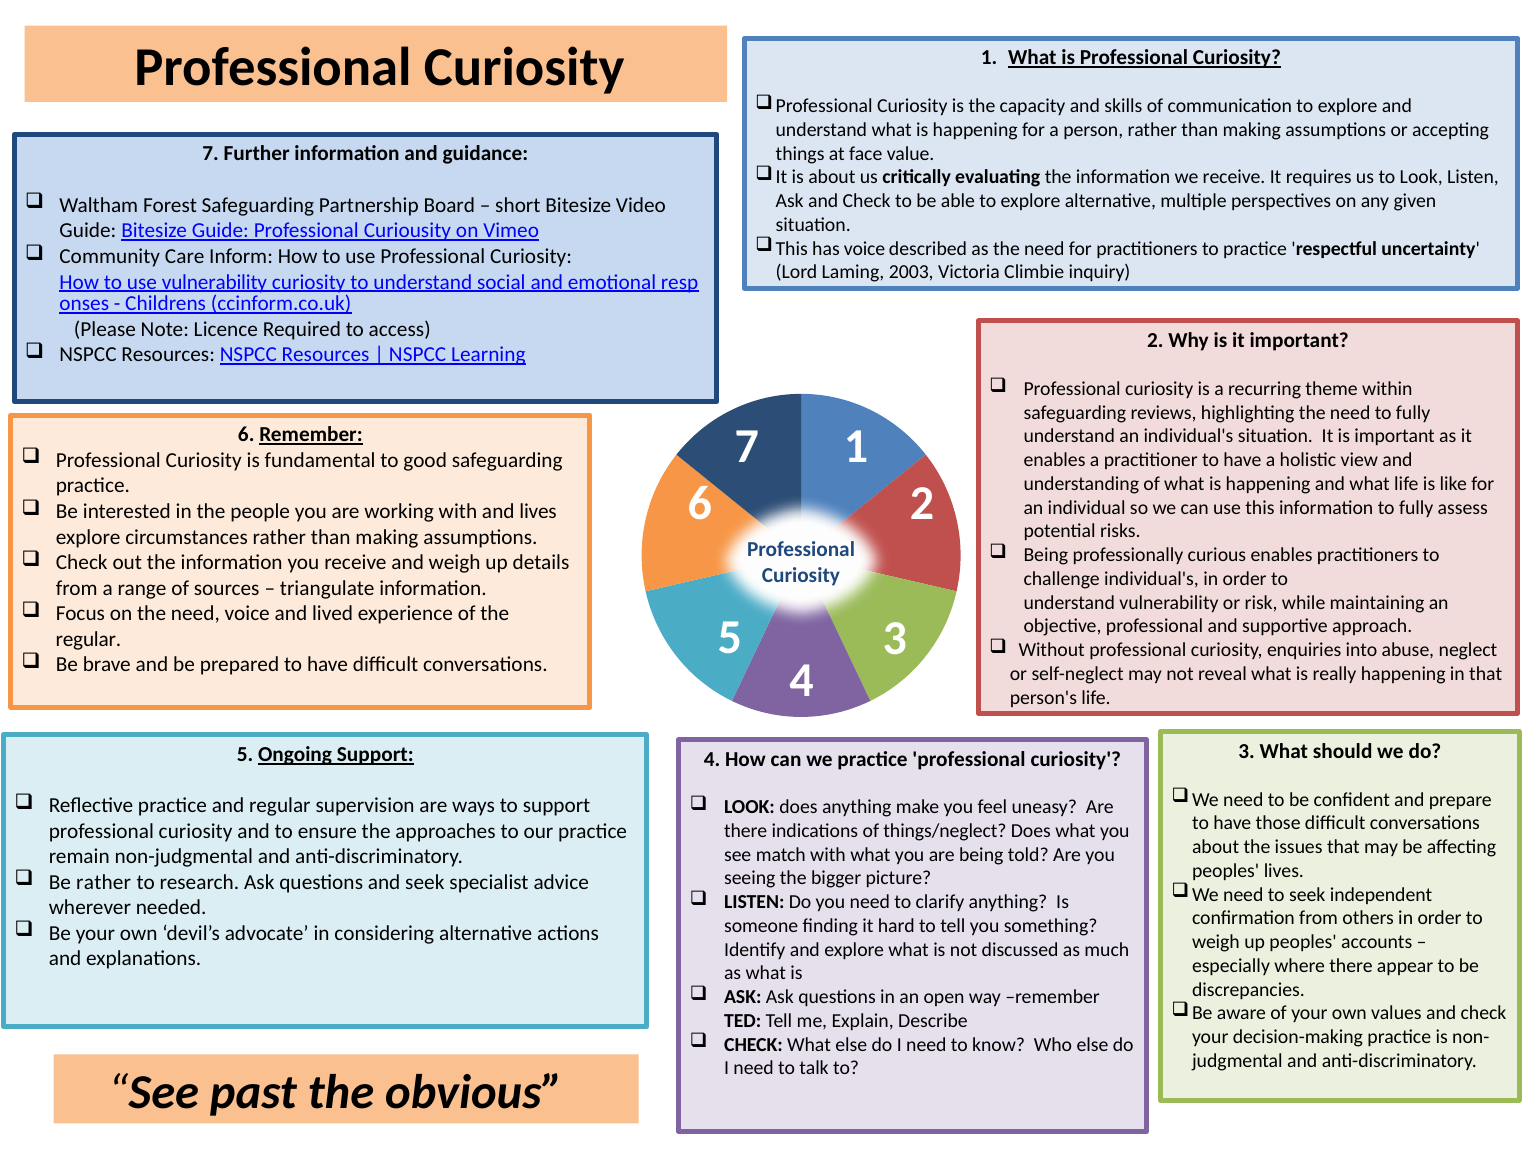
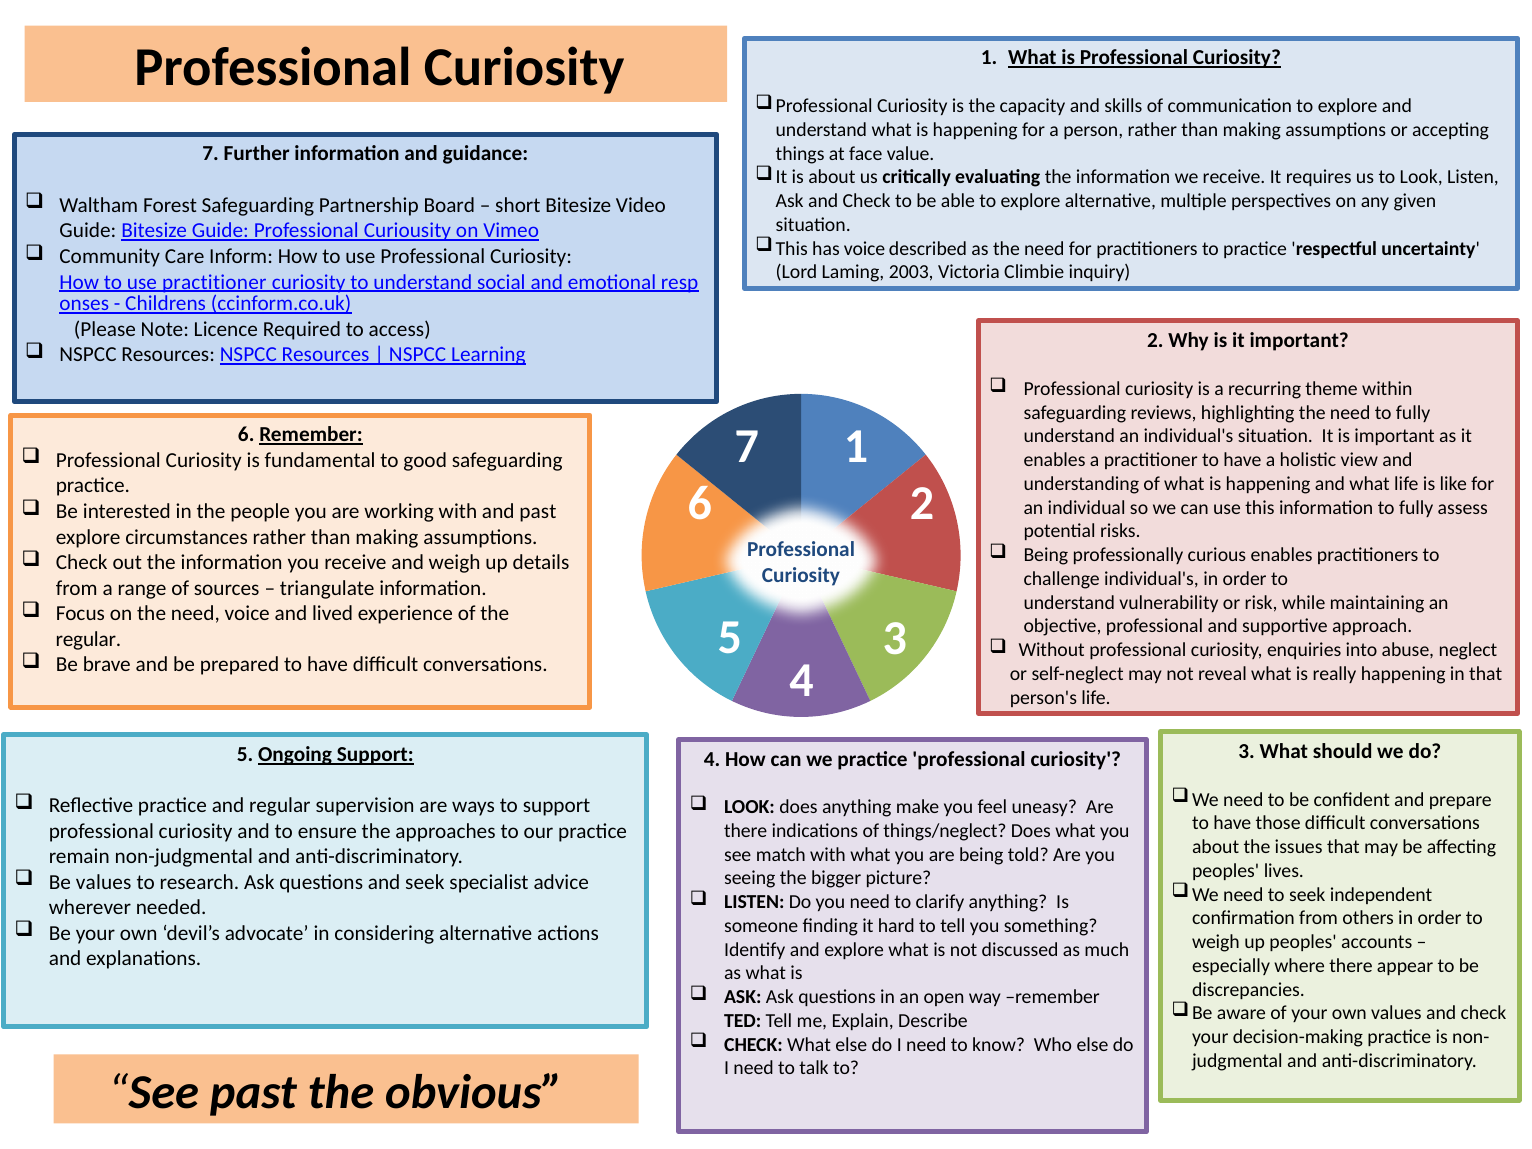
use vulnerability: vulnerability -> practitioner (214, 282)
and lives: lives -> past (538, 512)
Be rather: rather -> values (104, 882)
